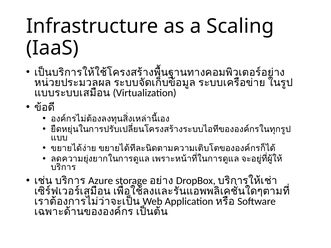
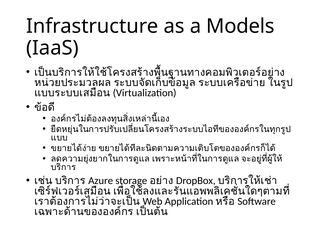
Scaling: Scaling -> Models (240, 26)
